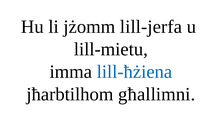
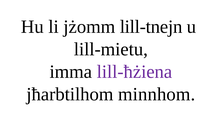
lill-jerfa: lill-jerfa -> lill-tnejn (151, 27)
lill-ħżiena colour: blue -> purple (134, 71)
għallimni: għallimni -> minnhom (157, 94)
